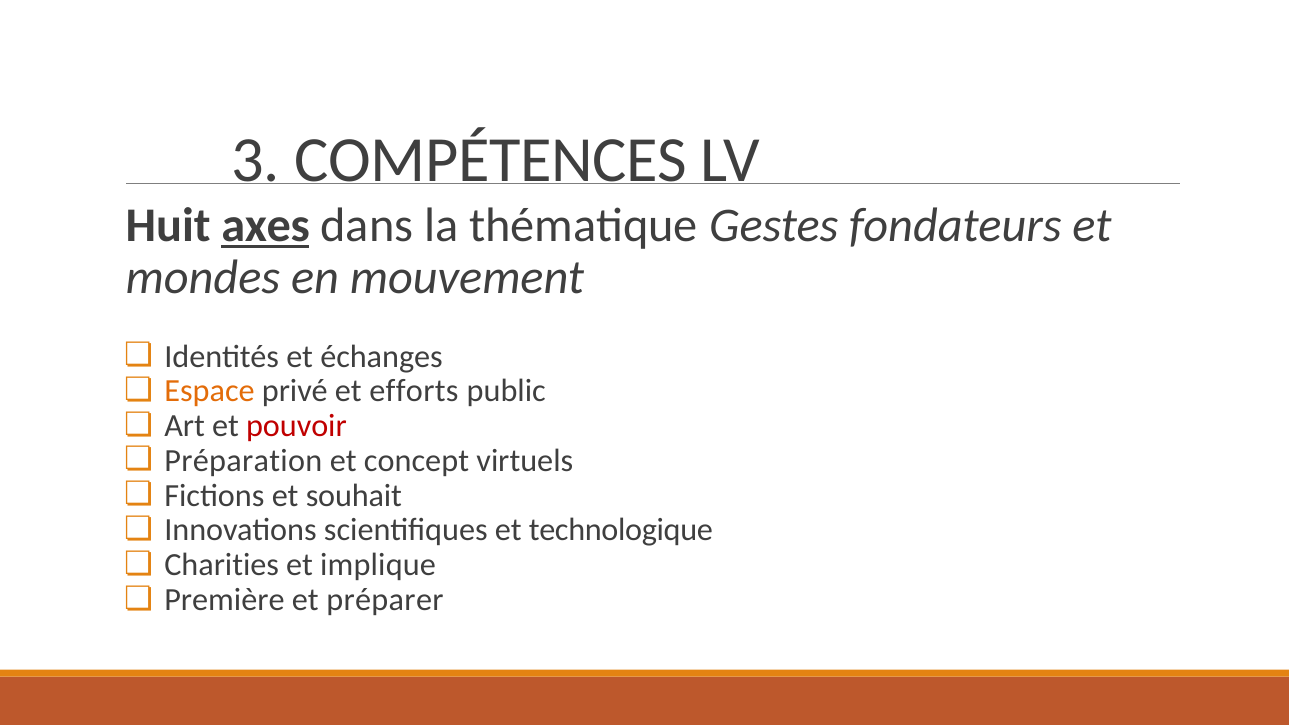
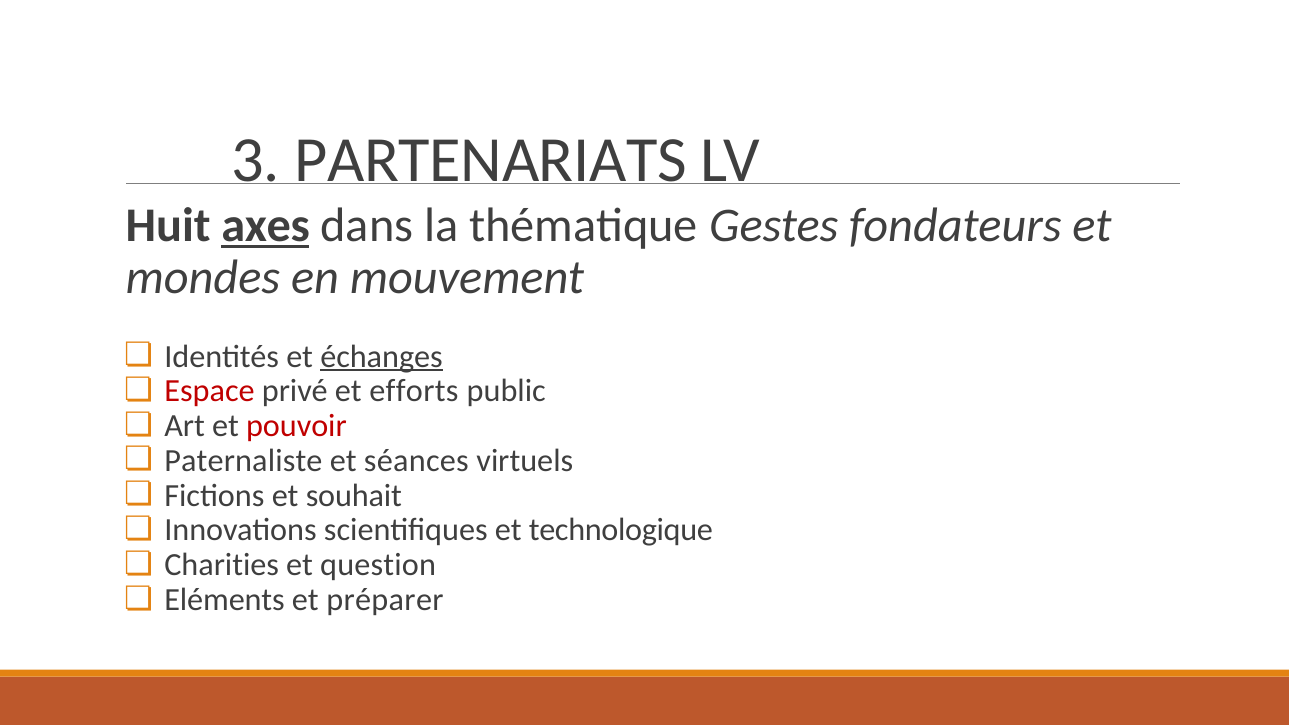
COMPÉTENCES: COMPÉTENCES -> PARTENARIATS (491, 160)
échanges underline: none -> present (382, 356)
Espace colour: orange -> red (209, 391)
Préparation: Préparation -> Paternaliste (243, 461)
concept: concept -> séances (416, 461)
implique: implique -> question (378, 565)
Première: Première -> Eléments (225, 600)
